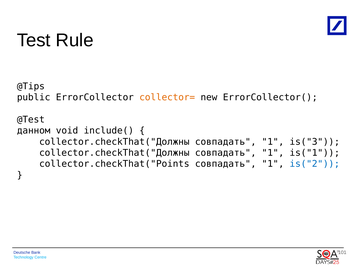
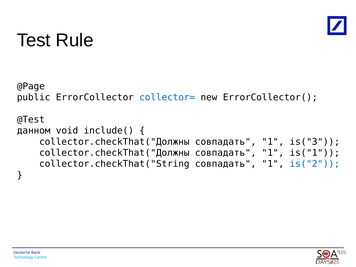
@Tips: @Tips -> @Page (31, 86)
collector= colour: orange -> blue (167, 97)
collector.checkThat("Points: collector.checkThat("Points -> collector.checkThat("String (114, 164)
